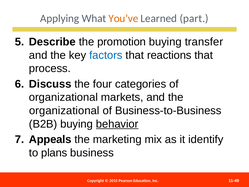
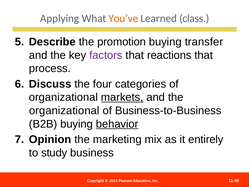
part: part -> class (194, 18)
factors colour: blue -> purple (106, 55)
markets underline: none -> present (122, 97)
Appeals: Appeals -> Opinion (50, 139)
identify: identify -> entirely (206, 139)
plans: plans -> study (54, 153)
